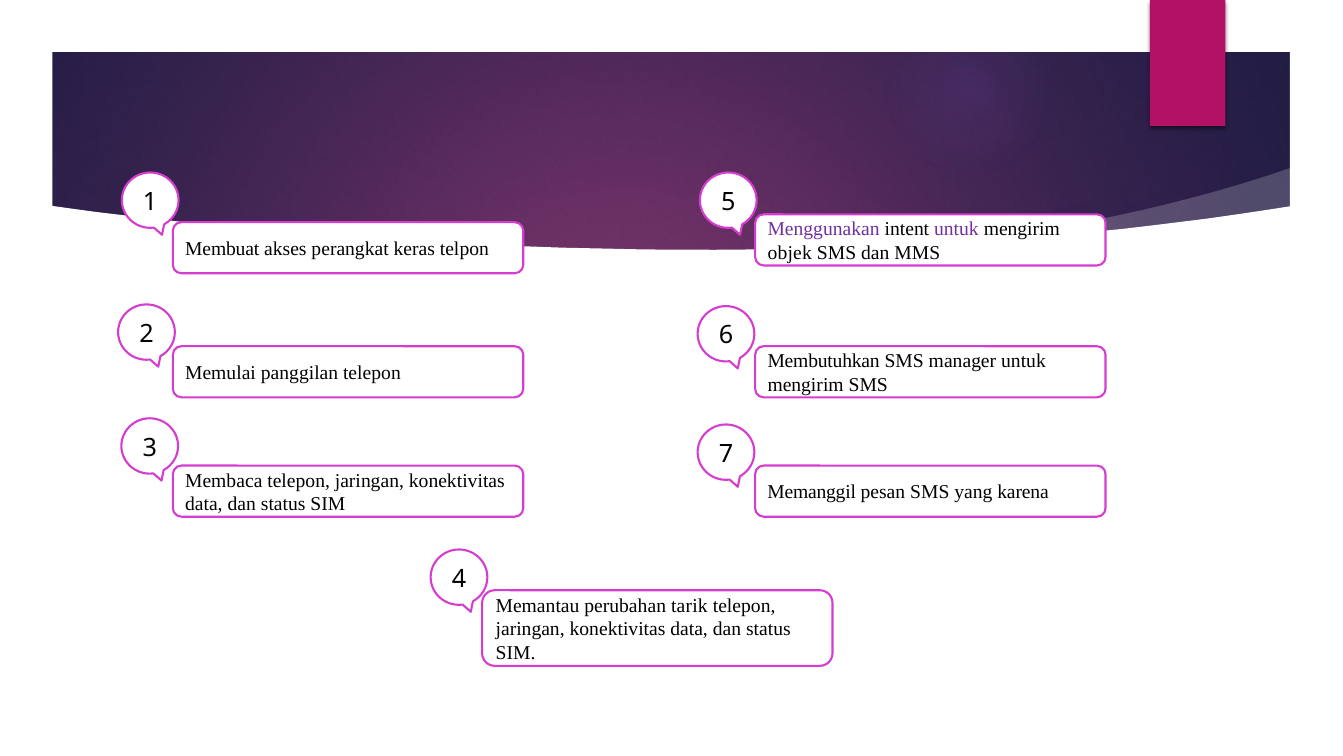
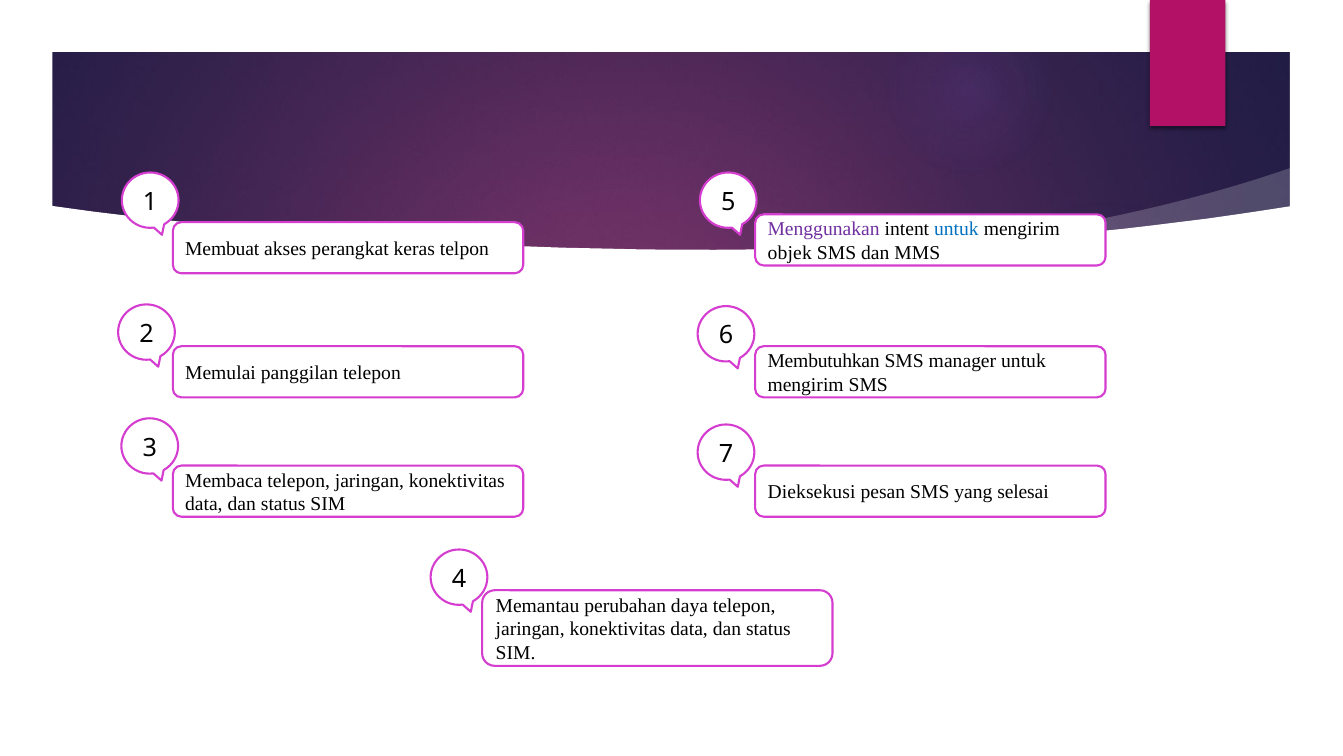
untuk colour: purple -> blue (956, 229)
Memanggil: Memanggil -> Dieksekusi (812, 492)
karena: karena -> selesai (1023, 492)
tarik: tarik -> daya (689, 605)
